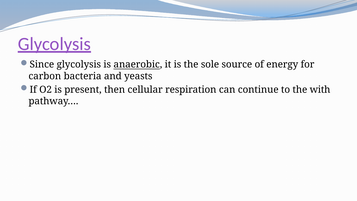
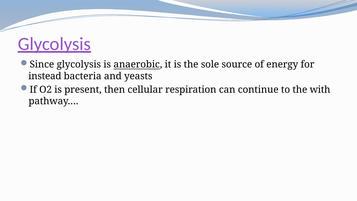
carbon: carbon -> instead (45, 76)
